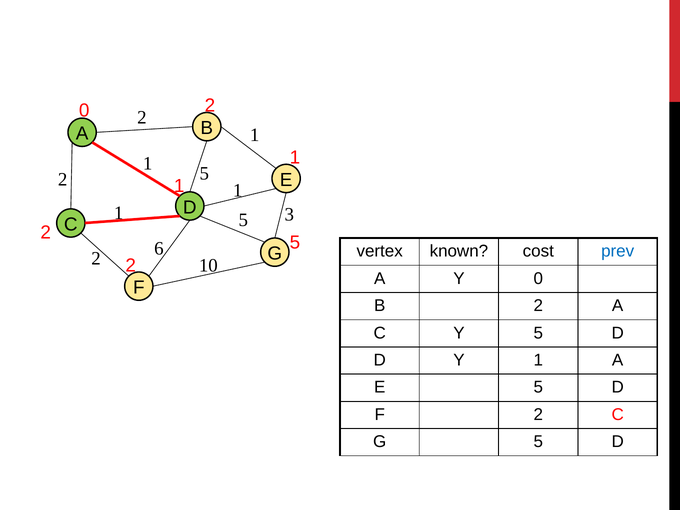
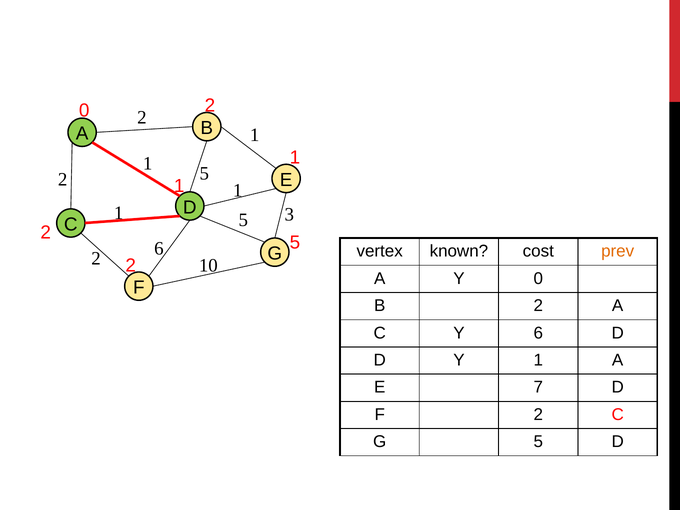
prev colour: blue -> orange (618, 251)
Y 5: 5 -> 6 (538, 333)
E 5: 5 -> 7 (538, 387)
